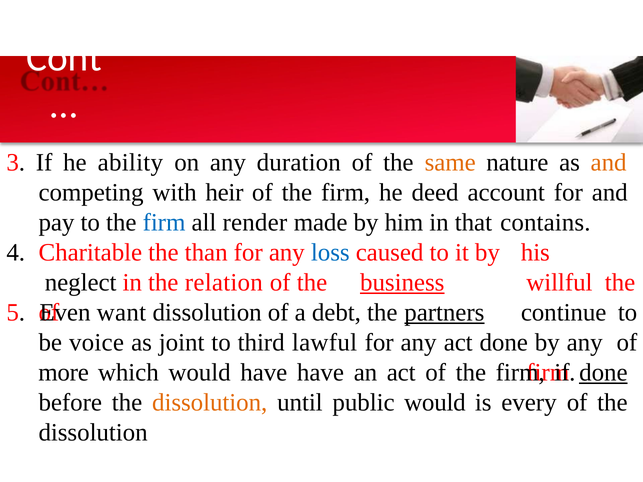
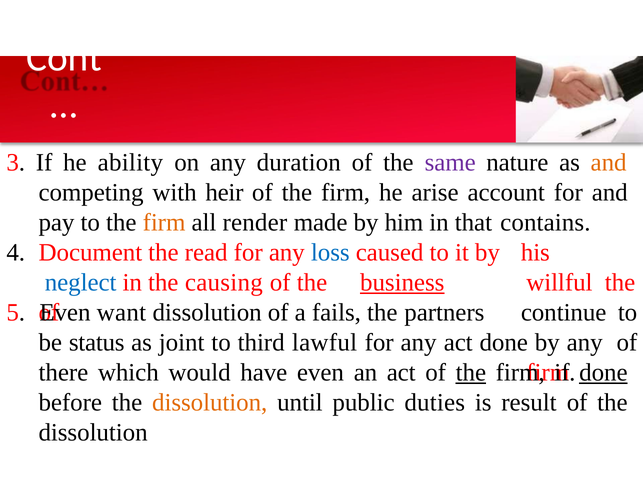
same colour: orange -> purple (450, 163)
deed: deed -> arise (435, 193)
firm colour: blue -> orange (164, 223)
Charitable: Charitable -> Document (90, 253)
than: than -> read (206, 253)
neglect colour: black -> blue (81, 283)
relation: relation -> causing (224, 283)
debt: debt -> fails (336, 313)
partners underline: present -> none (444, 313)
voice: voice -> status (97, 343)
more: more -> there (63, 373)
have have: have -> even (320, 373)
the underline: none -> present (471, 373)
public would: would -> duties (435, 403)
every: every -> result (529, 403)
